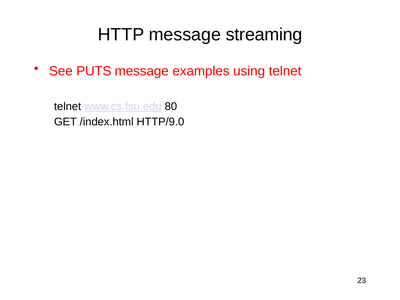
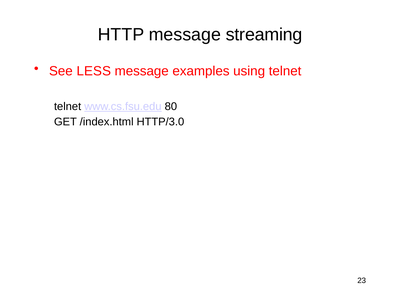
PUTS: PUTS -> LESS (94, 71)
HTTP/9.0: HTTP/9.0 -> HTTP/3.0 (160, 122)
